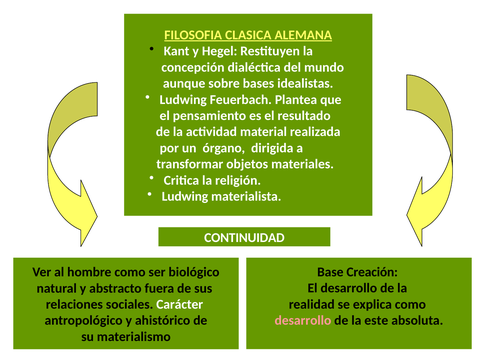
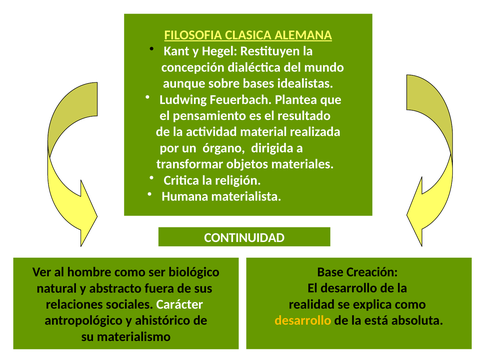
Ludwing: Ludwing -> Humana (185, 197)
desarrollo colour: pink -> yellow (303, 321)
este: este -> está (376, 321)
